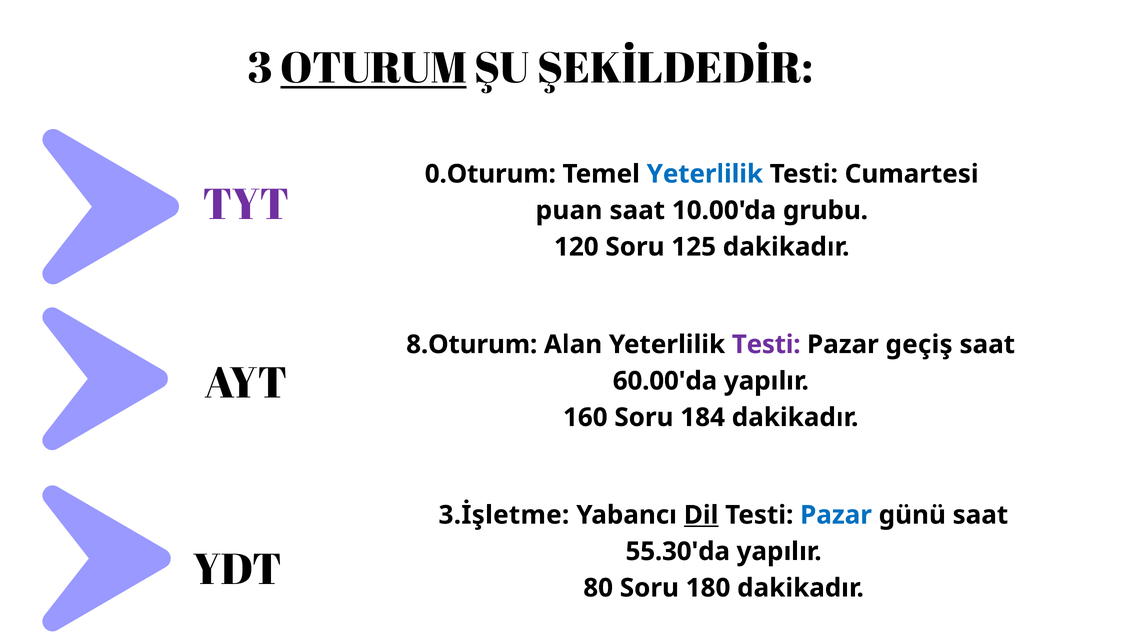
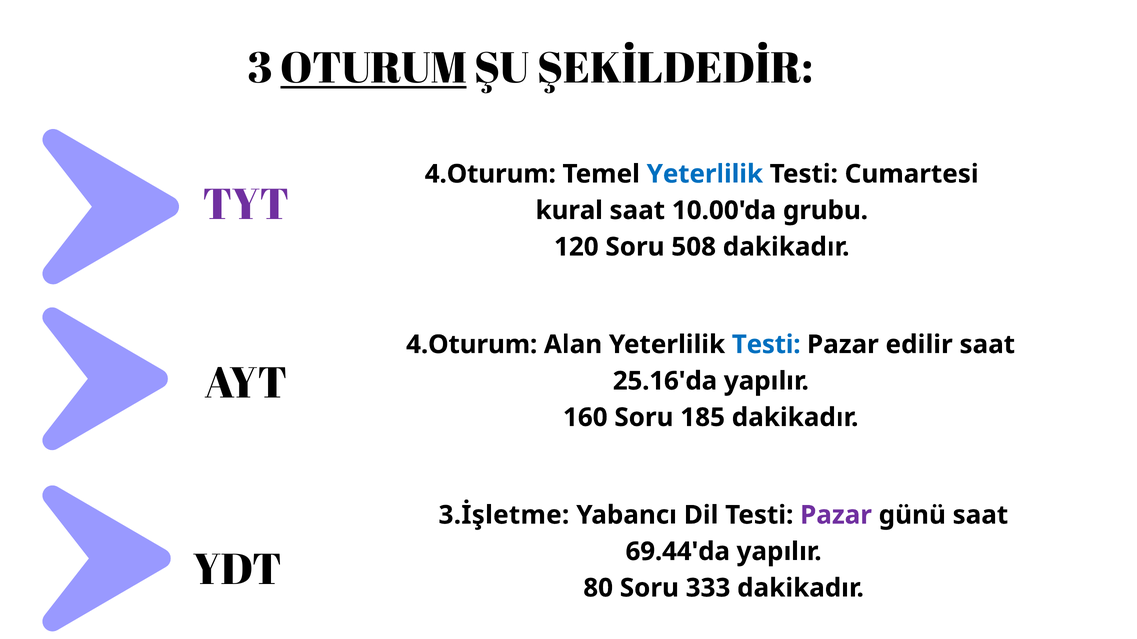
0.Oturum: 0.Oturum -> 4.Oturum (490, 174)
puan: puan -> kural (569, 211)
125: 125 -> 508 (694, 247)
8.Oturum: 8.Oturum -> 4.Oturum (472, 345)
Testi colour: purple -> blue (766, 345)
geçiş: geçiş -> edilir (919, 345)
60.00'da: 60.00'da -> 25.16'da (665, 381)
184: 184 -> 185 (703, 418)
Dil underline: present -> none (701, 515)
Pazar colour: blue -> purple (836, 515)
55.30'da: 55.30'da -> 69.44'da (678, 552)
180: 180 -> 333 (708, 588)
